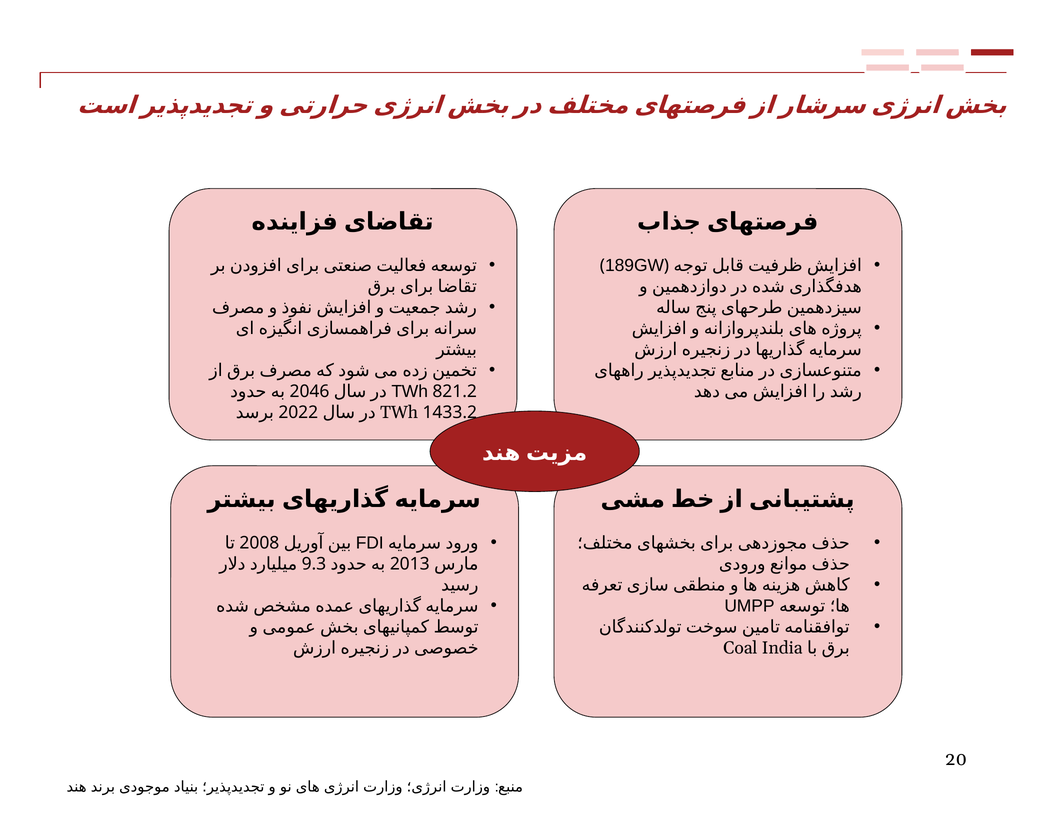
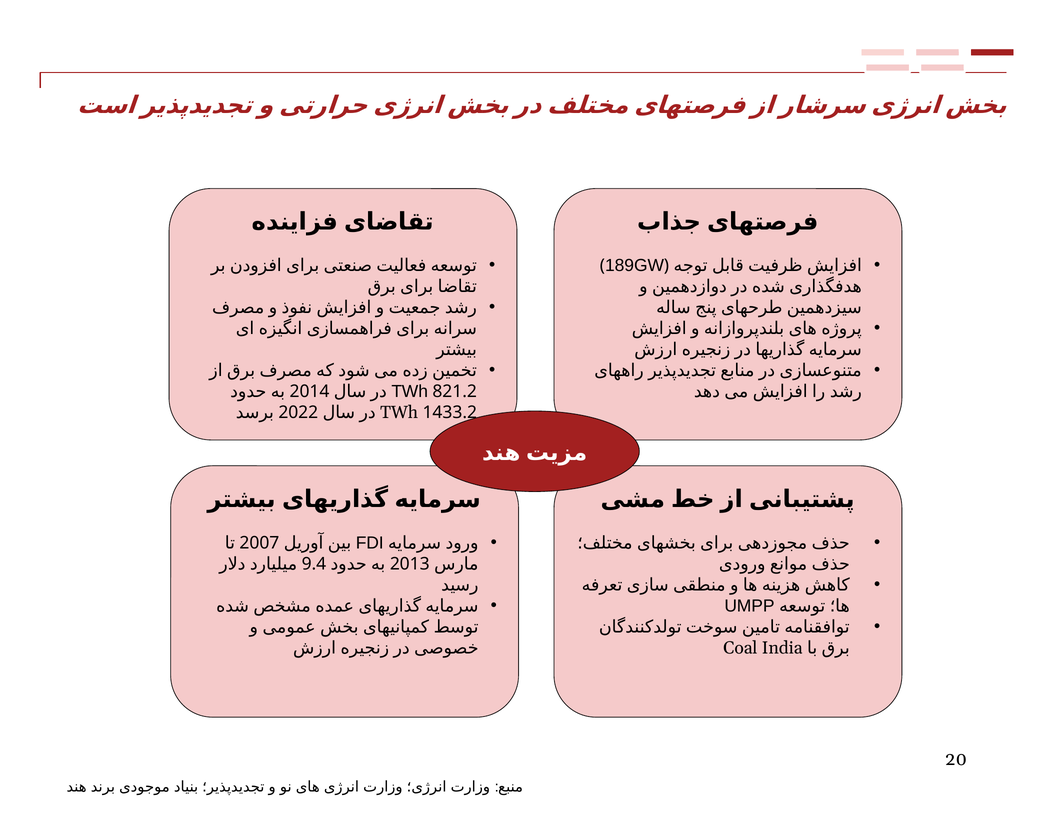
2046: 2046 -> 2014 (309, 391)
2008: 2008 -> 2007 (259, 543)
9.3: 9.3 -> 9.4 (314, 563)
